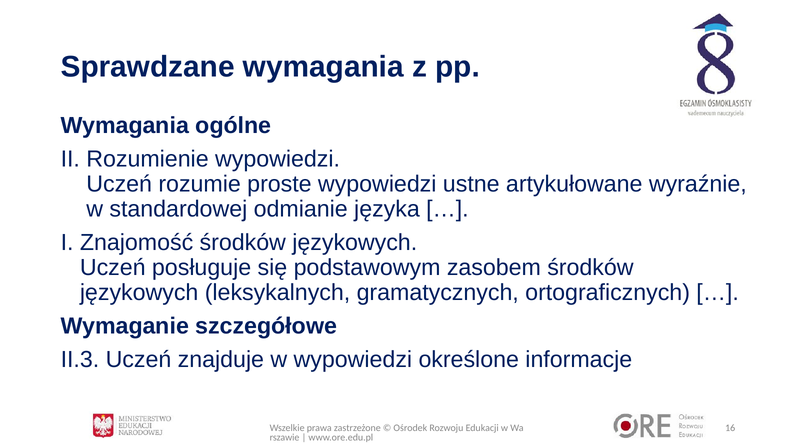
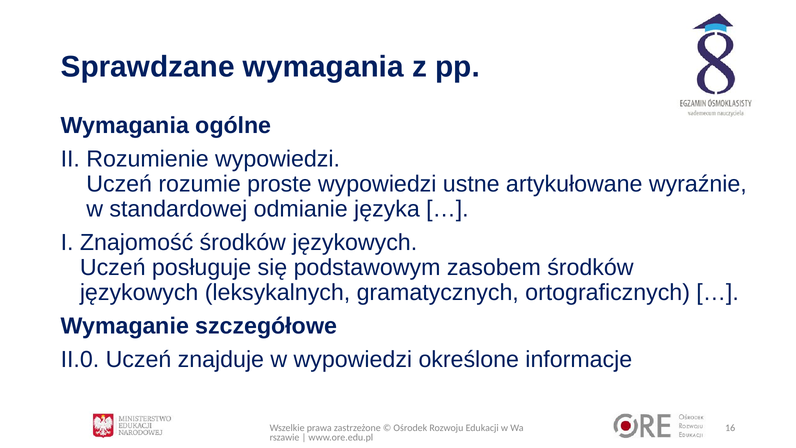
II.3: II.3 -> II.0 (80, 359)
